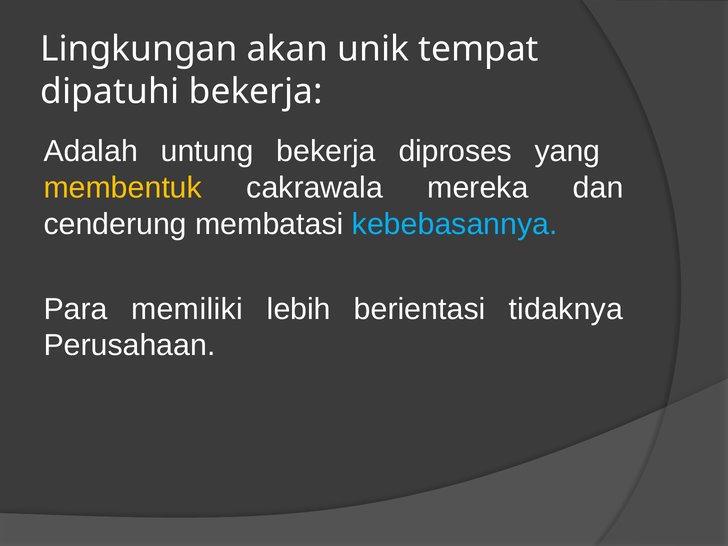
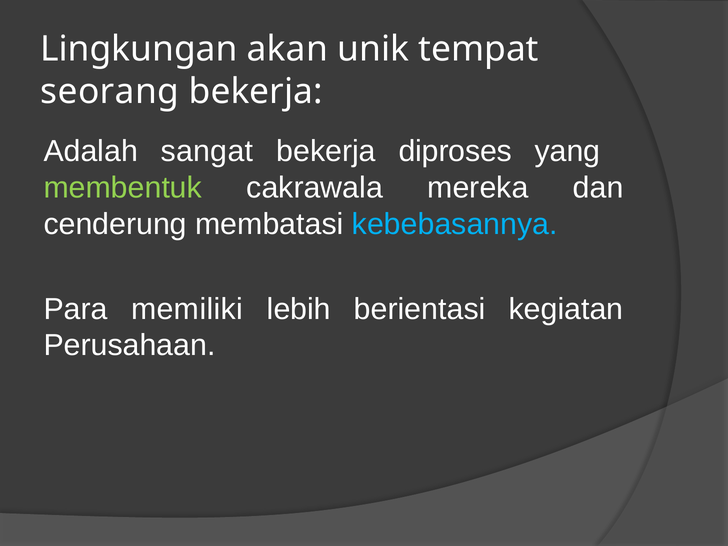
dipatuhi: dipatuhi -> seorang (110, 92)
untung: untung -> sangat (207, 151)
membentuk colour: yellow -> light green (123, 188)
tidaknya: tidaknya -> kegiatan (566, 309)
